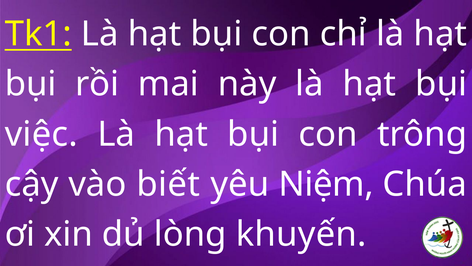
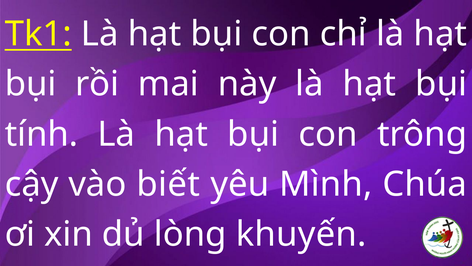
việc: việc -> tính (41, 134)
Niệm: Niệm -> Mình (326, 184)
